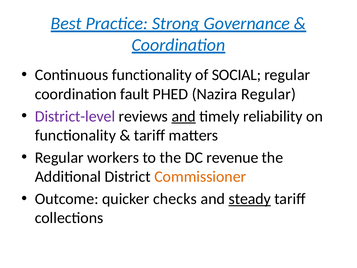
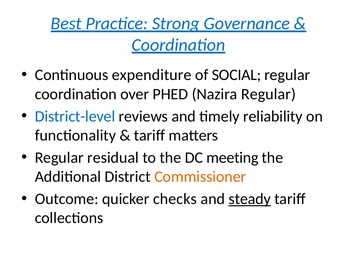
Continuous functionality: functionality -> expenditure (152, 75)
fault: fault -> over (135, 94)
District-level colour: purple -> blue (75, 116)
and underline: present -> none (184, 116)
workers: workers -> residual (113, 157)
revenue: revenue -> meeting (232, 157)
